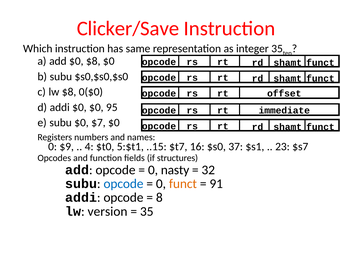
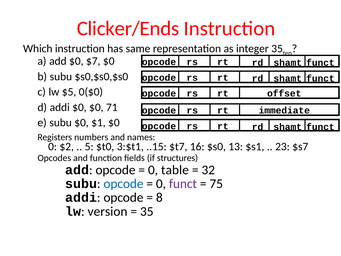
Clicker/Save: Clicker/Save -> Clicker/Ends (128, 28)
$0 $8: $8 -> $7 (93, 61)
lw $8: $8 -> $5 (69, 92)
95: 95 -> 71 (112, 107)
$7: $7 -> $1 (98, 122)
$9: $9 -> $2 (67, 146)
4: 4 -> 5 (89, 146)
5:$t1: 5:$t1 -> 3:$t1 (130, 146)
37: 37 -> 13 (236, 146)
nasty: nasty -> table (175, 170)
funct colour: orange -> purple (183, 184)
91: 91 -> 75 (216, 184)
